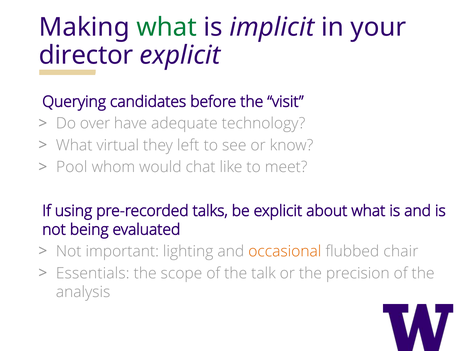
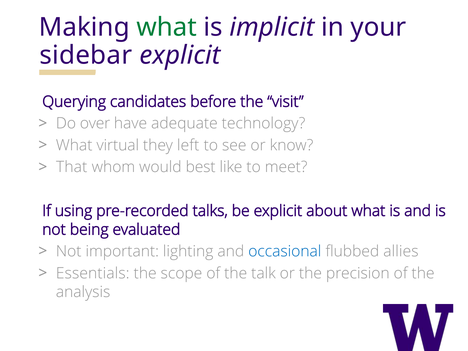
director: director -> sidebar (86, 55)
Pool: Pool -> That (72, 167)
chat: chat -> best (201, 167)
occasional colour: orange -> blue (285, 251)
chair: chair -> allies (401, 251)
